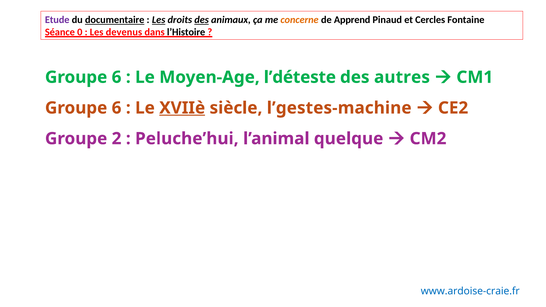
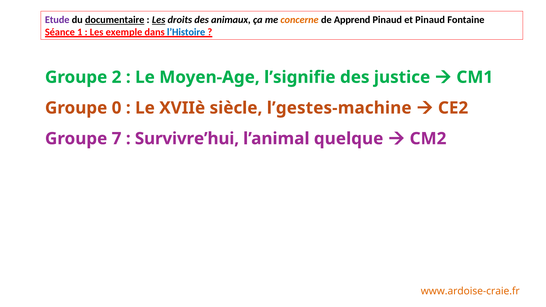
des underline: present -> none (202, 20)
et Cercles: Cercles -> Pinaud (430, 20)
0: 0 -> 1 (80, 32)
devenus: devenus -> exemple (124, 32)
l’Histoire colour: black -> blue (186, 32)
6: 6 -> 2 (117, 77)
l’déteste: l’déteste -> l’signifie (300, 77)
autres: autres -> justice (402, 77)
6: 6 -> 0 (117, 108)
XVIIè underline: present -> none (182, 108)
2: 2 -> 7 (117, 139)
Peluche’hui: Peluche’hui -> Survivre’hui (187, 139)
www.ardoise-craie.fr colour: blue -> orange (470, 291)
